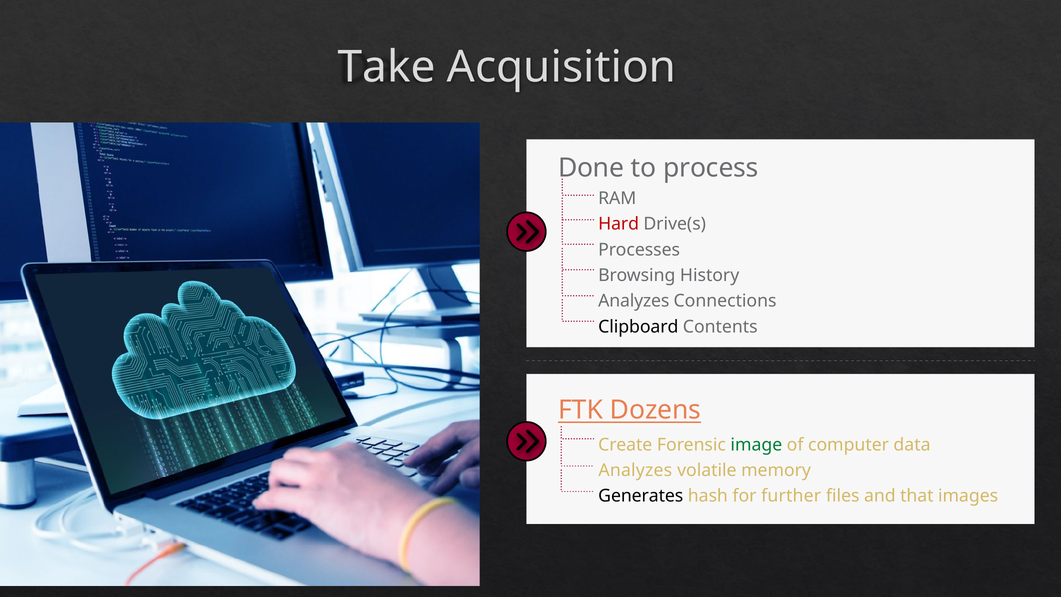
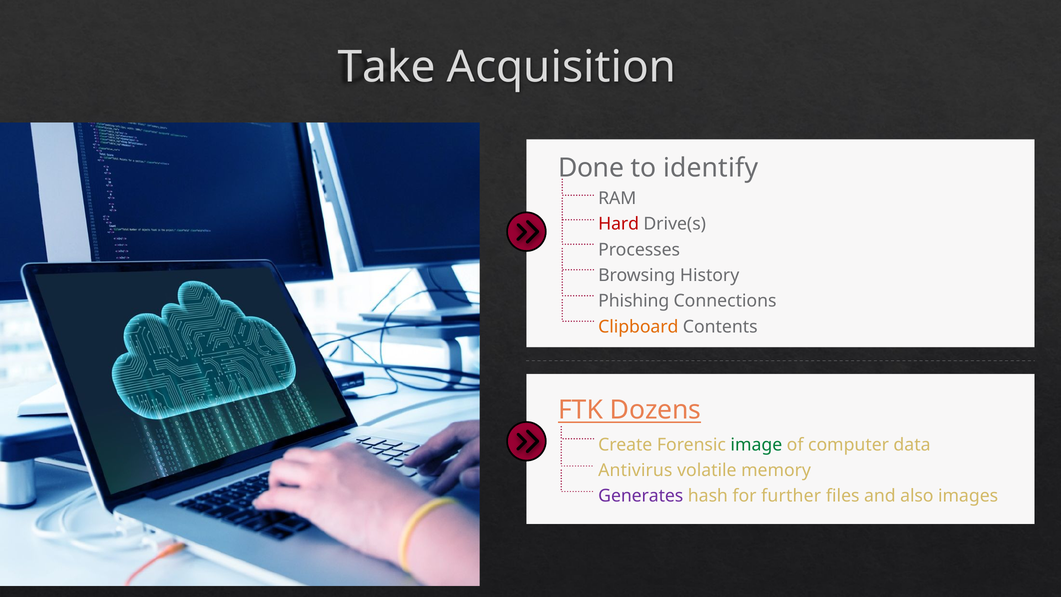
process: process -> identify (711, 168)
Analyzes: Analyzes -> Phishing (634, 301)
Clipboard colour: black -> orange (638, 327)
Analyzes: Analyzes -> Antivirus (635, 470)
Generates colour: black -> purple (641, 496)
that: that -> also (917, 496)
